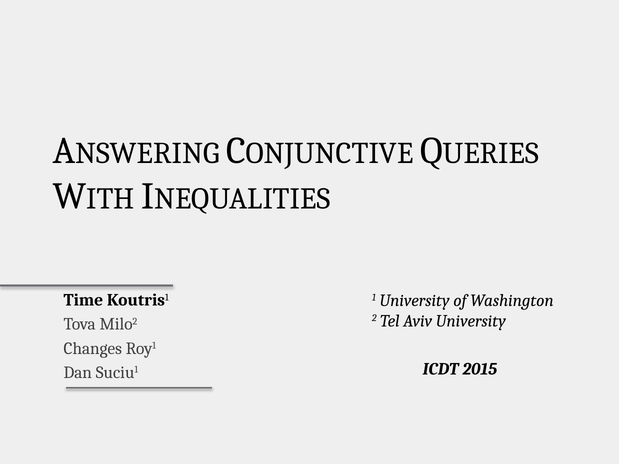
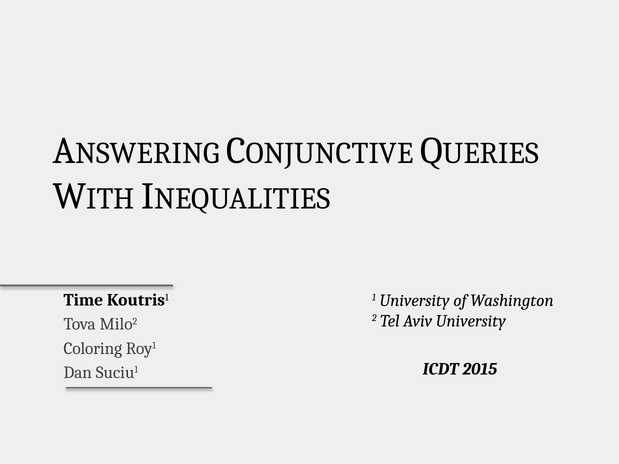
Changes: Changes -> Coloring (93, 349)
